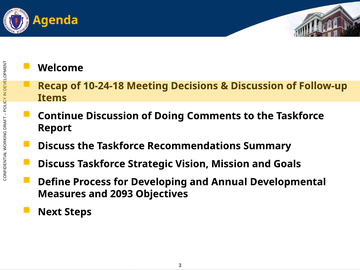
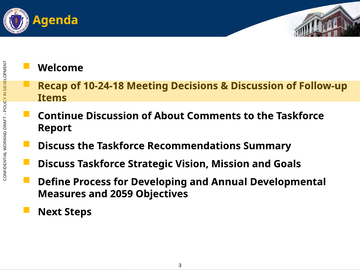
Doing: Doing -> About (169, 116)
2093: 2093 -> 2059 (122, 194)
